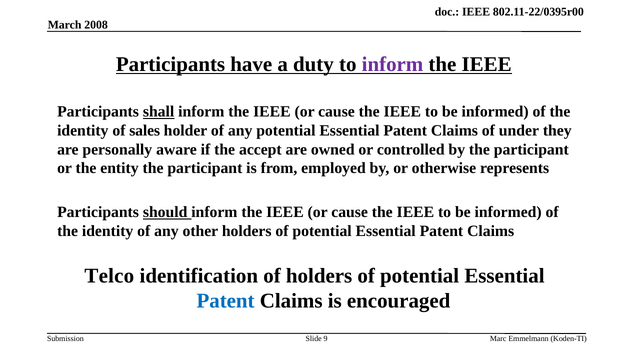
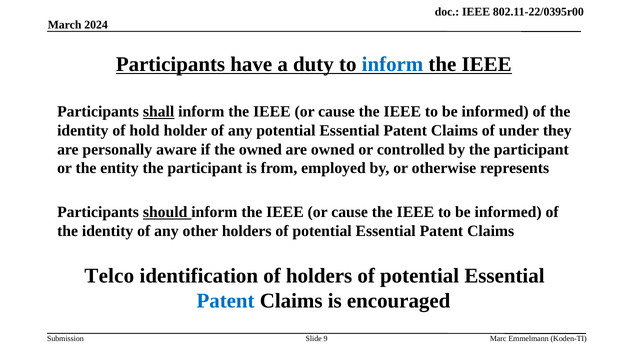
2008: 2008 -> 2024 (96, 25)
inform colour: purple -> blue (393, 64)
sales: sales -> hold (145, 131)
the accept: accept -> owned (260, 149)
